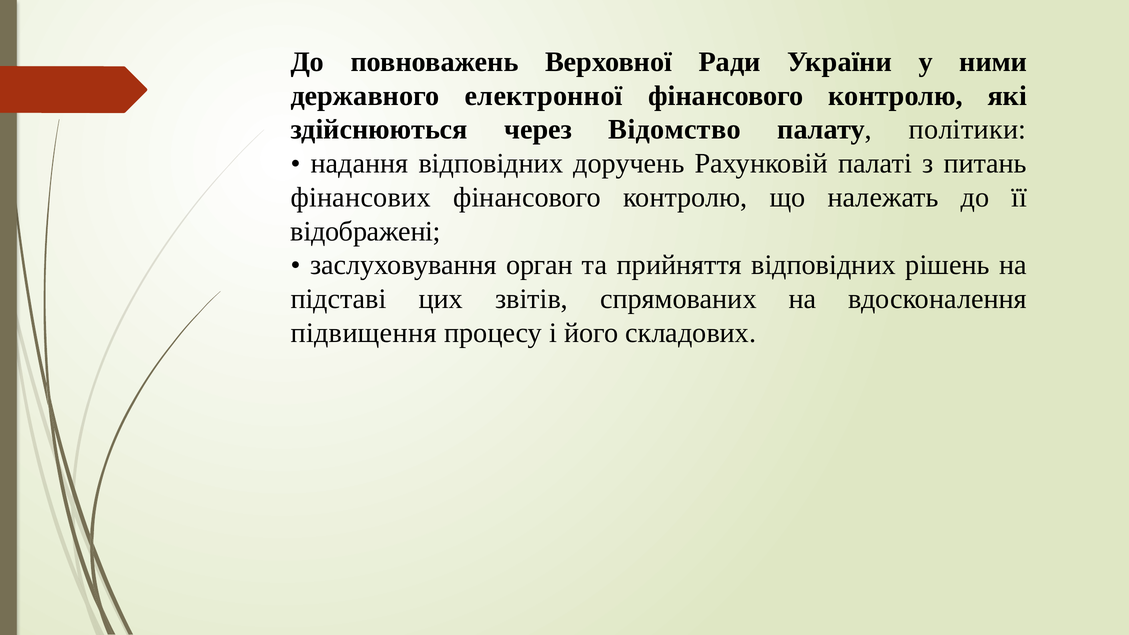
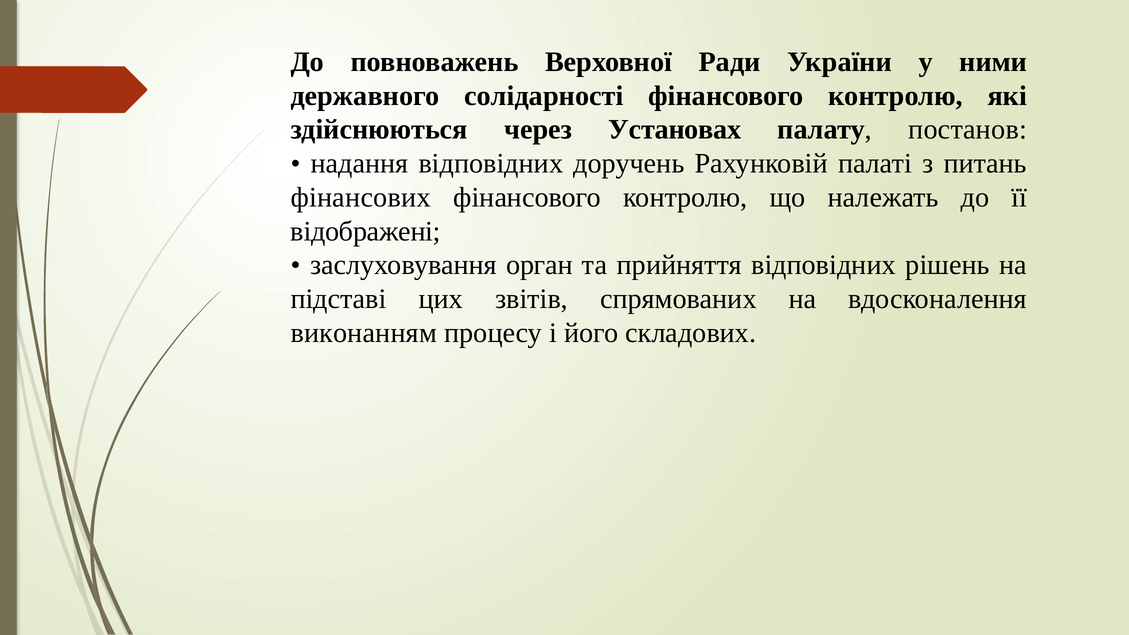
електронної: електронної -> солідарності (544, 96)
Відомство: Відомство -> Установах (675, 130)
політики: політики -> постанов (968, 130)
підвищення: підвищення -> виконанням (364, 333)
